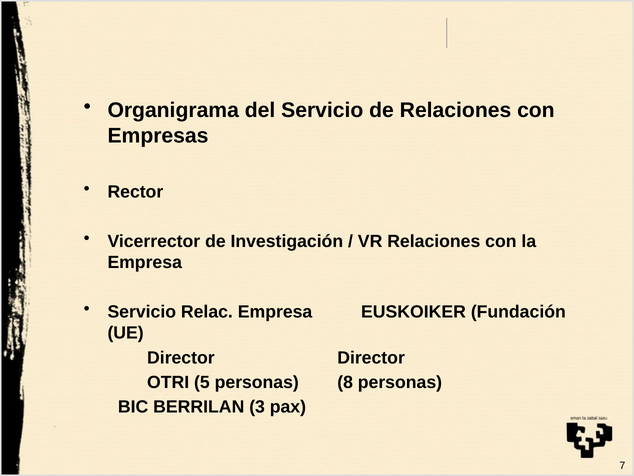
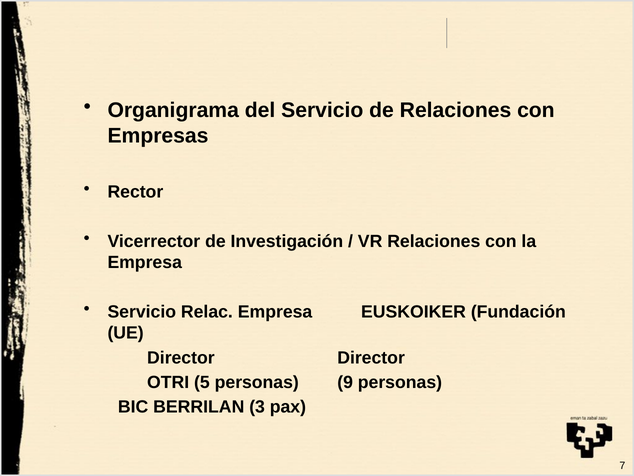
8: 8 -> 9 (345, 382)
